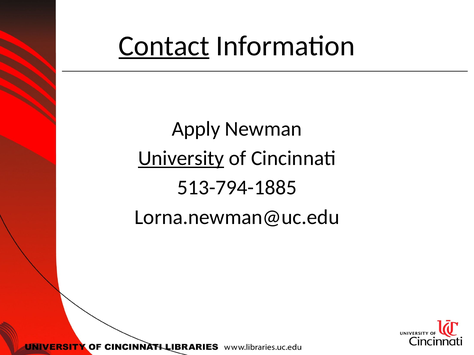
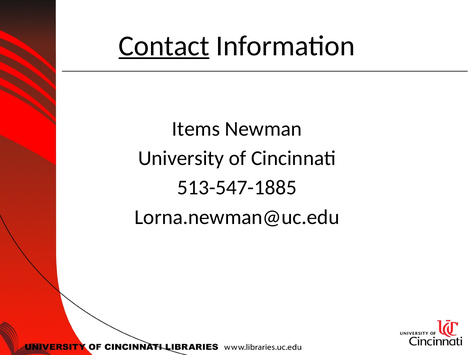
Apply: Apply -> Items (196, 129)
University underline: present -> none (181, 158)
513-794-1885: 513-794-1885 -> 513-547-1885 (237, 188)
